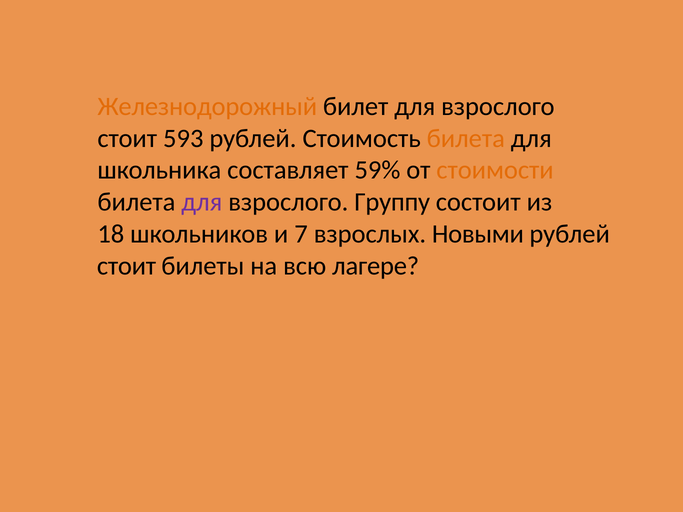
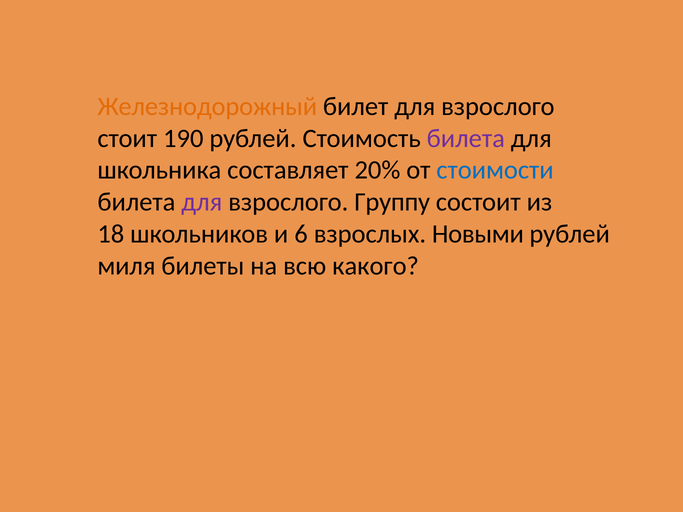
593: 593 -> 190 (183, 138)
билета colour: orange -> purple (466, 138)
59%: 59% -> 20% (377, 170)
стоимости colour: orange -> blue (495, 170)
7: 7 -> 6 (301, 234)
стоит: стоит -> миля (126, 266)
лагере: лагере -> какого (376, 266)
